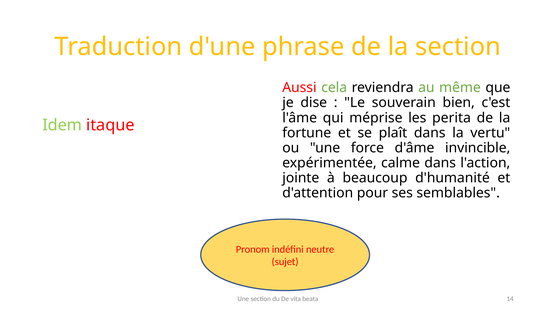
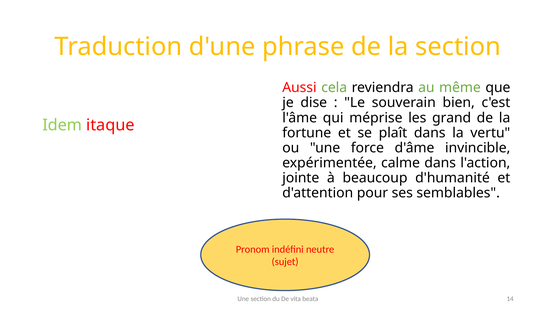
les perita: perita -> grand (452, 118)
